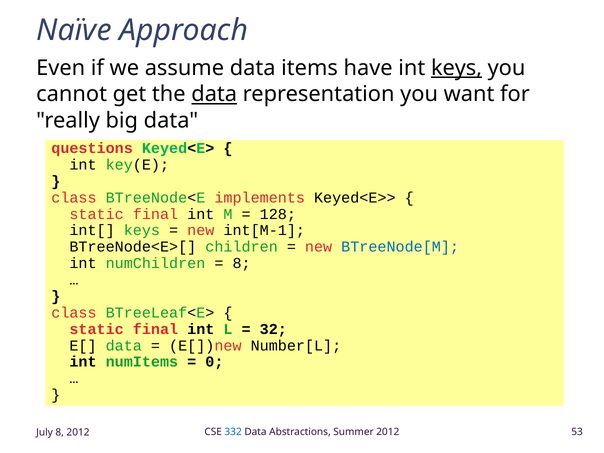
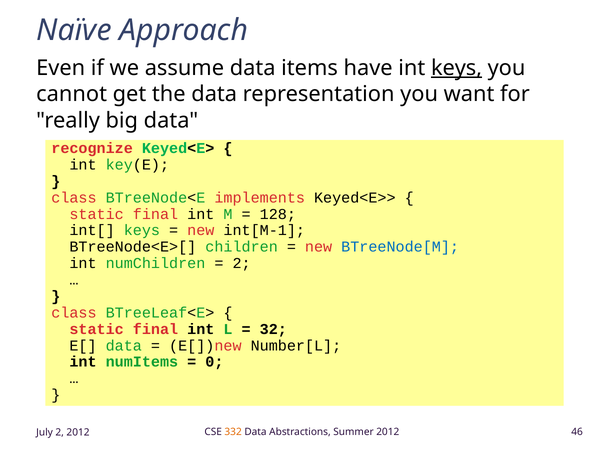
data underline: present -> none (214, 94)
questions: questions -> recognize (92, 148)
8: 8 -> 2 (242, 263)
332 colour: blue -> orange (233, 432)
53: 53 -> 46 (577, 432)
July 8: 8 -> 2 (60, 433)
